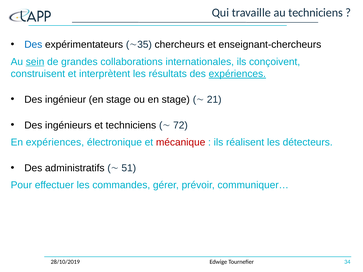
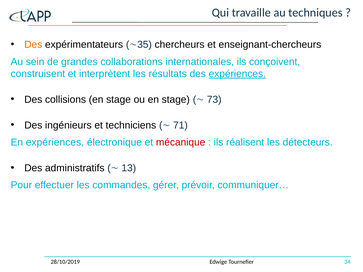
au techniciens: techniciens -> techniques (315, 13)
Des colour: blue -> orange (33, 45)
sein underline: present -> none (35, 62)
ingénieur: ingénieur -> collisions (66, 100)
21: 21 -> 73 (214, 100)
72: 72 -> 71 (180, 125)
51: 51 -> 13 (129, 168)
